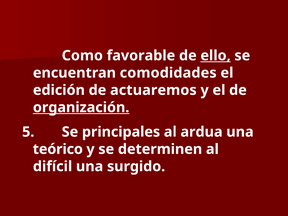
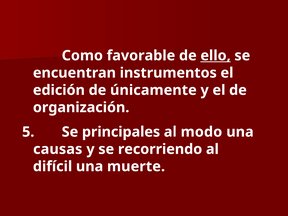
comodidades: comodidades -> instrumentos (168, 73)
actuaremos: actuaremos -> únicamente (153, 90)
organización underline: present -> none (81, 107)
ardua: ardua -> modo (201, 132)
teórico: teórico -> causas (58, 149)
determinen: determinen -> recorriendo (160, 149)
surgido: surgido -> muerte (136, 166)
